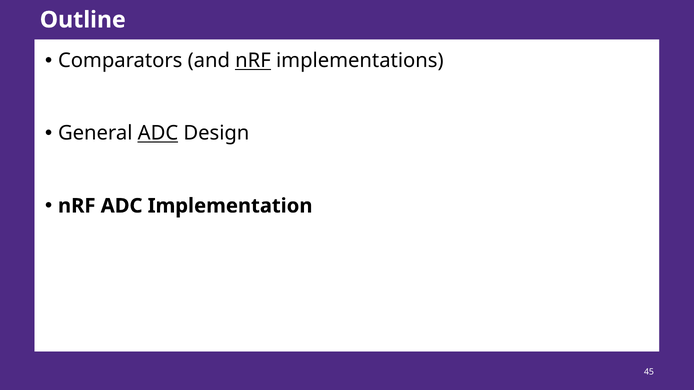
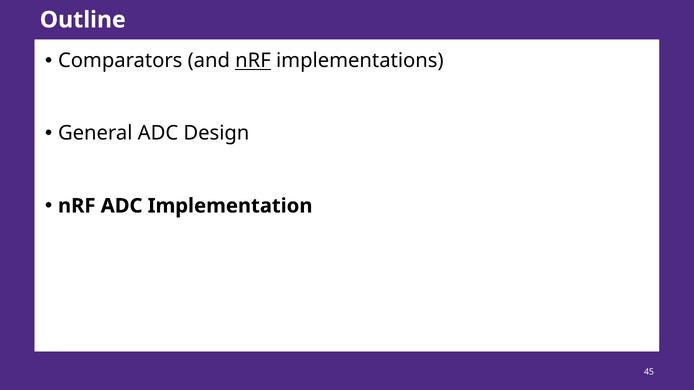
ADC underline: present -> none (158, 133)
